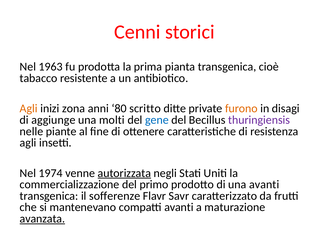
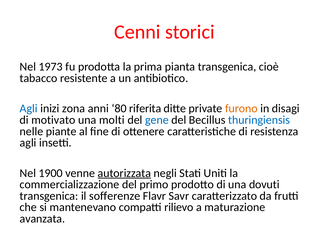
1963: 1963 -> 1973 (51, 67)
Agli colour: orange -> blue (29, 108)
scritto: scritto -> riferita (145, 108)
aggiunge: aggiunge -> motivato (53, 120)
thuringiensis colour: purple -> blue (259, 120)
1974: 1974 -> 1900 (51, 173)
una avanti: avanti -> dovuti (264, 184)
compatti avanti: avanti -> rilievo (179, 207)
avanzata underline: present -> none (42, 219)
